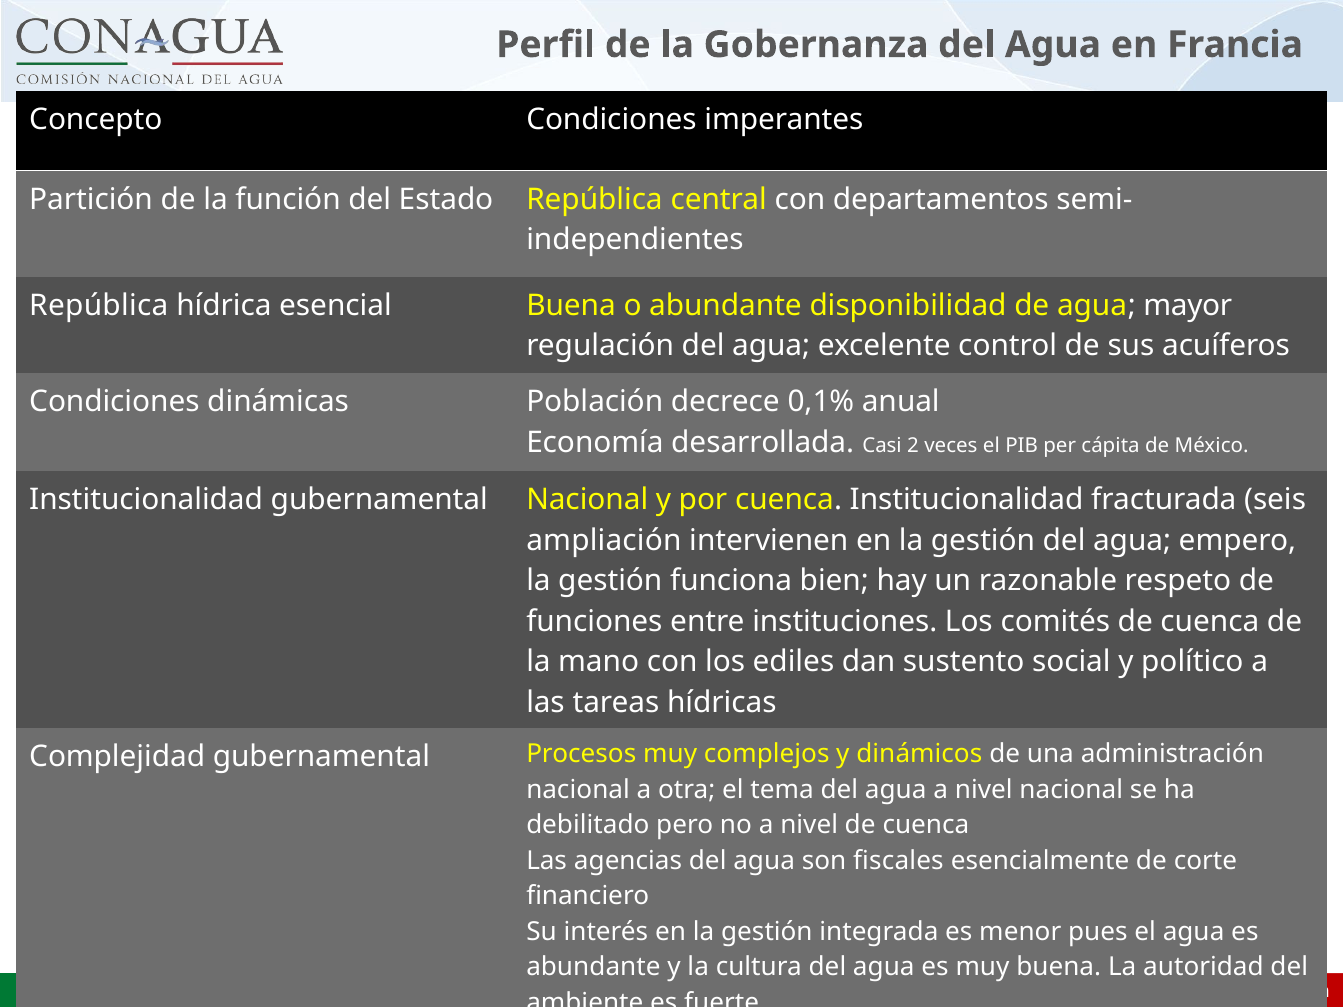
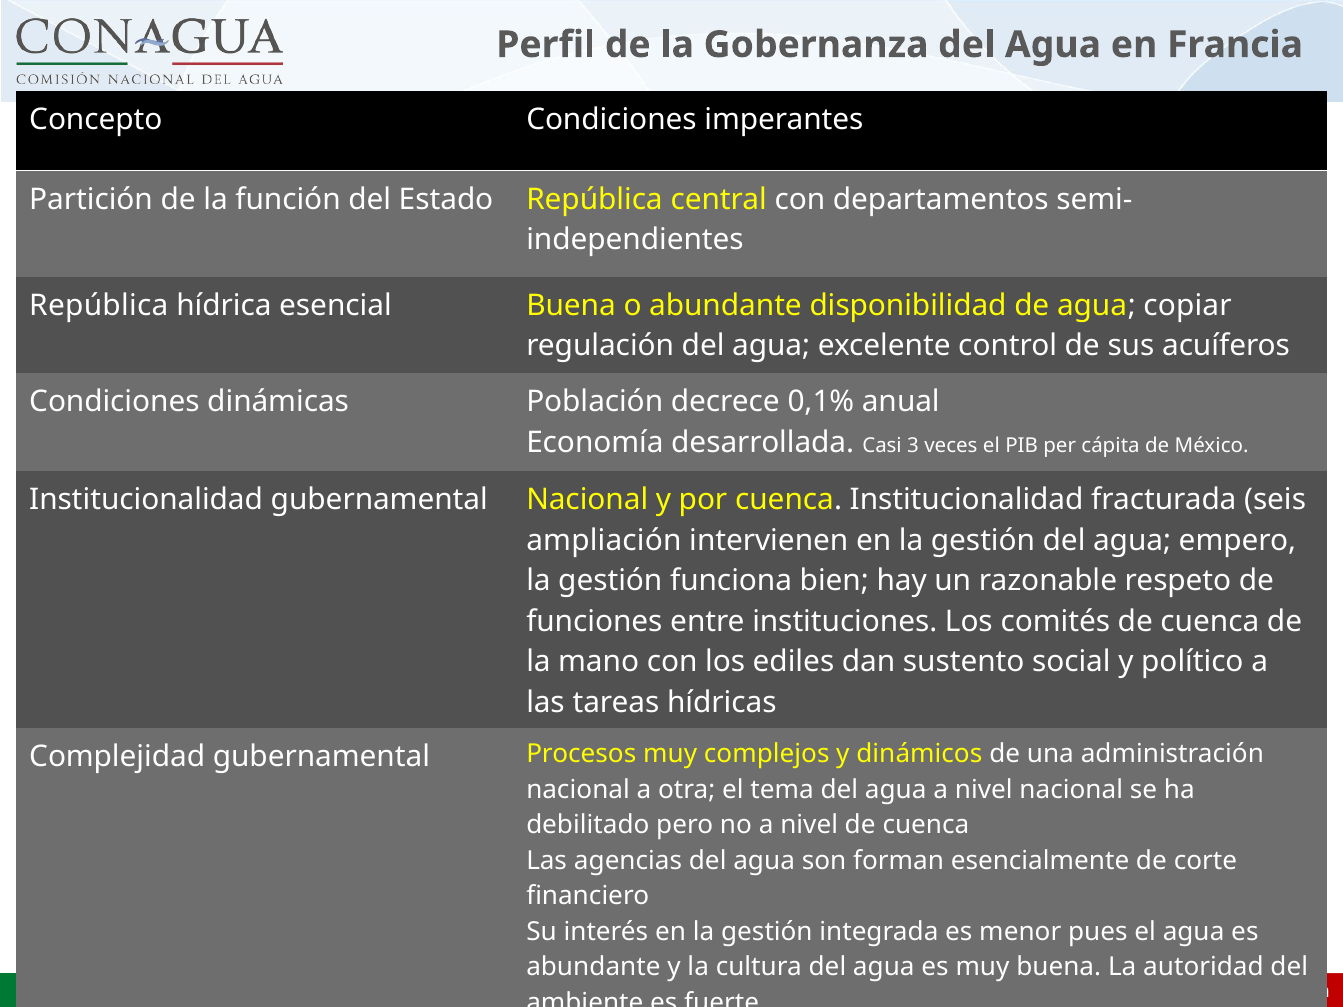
mayor: mayor -> copiar (1188, 306)
2: 2 -> 3 (913, 445)
fiscales: fiscales -> forman (898, 861)
